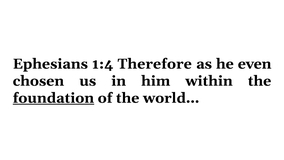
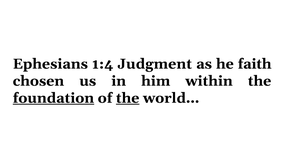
Therefore: Therefore -> Judgment (155, 64)
even: even -> faith (255, 64)
the underline: none -> present (128, 98)
